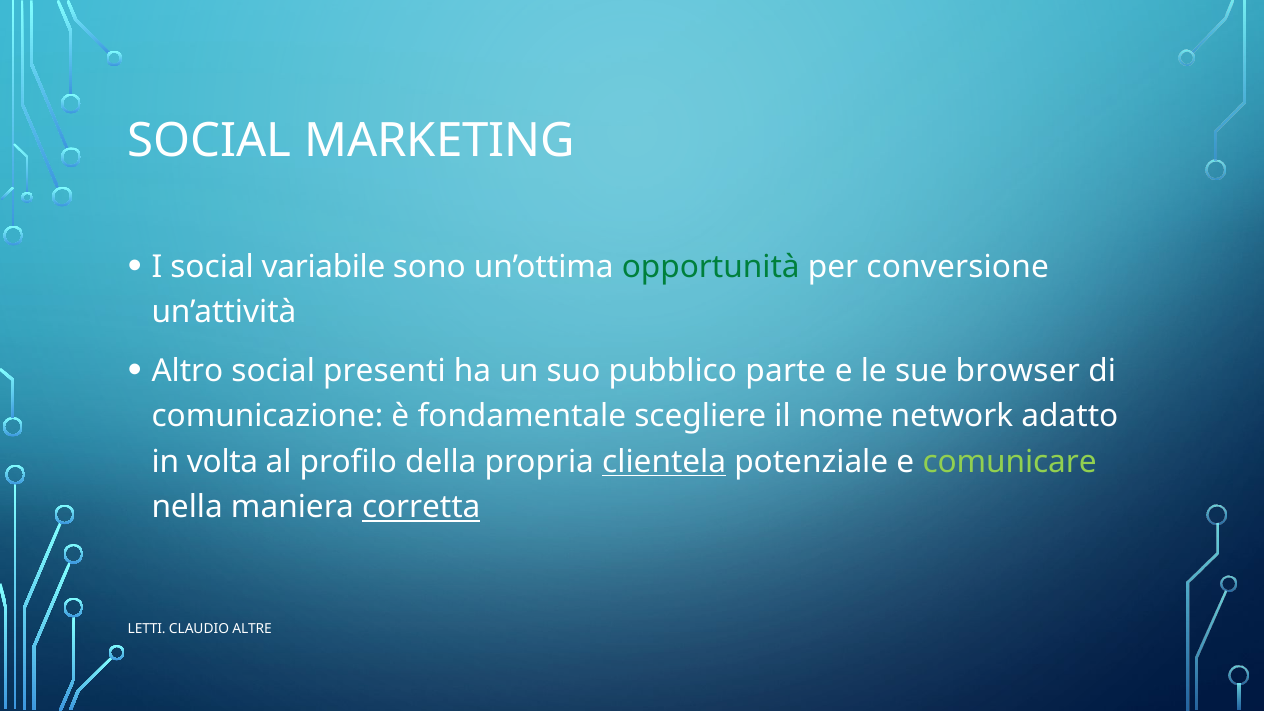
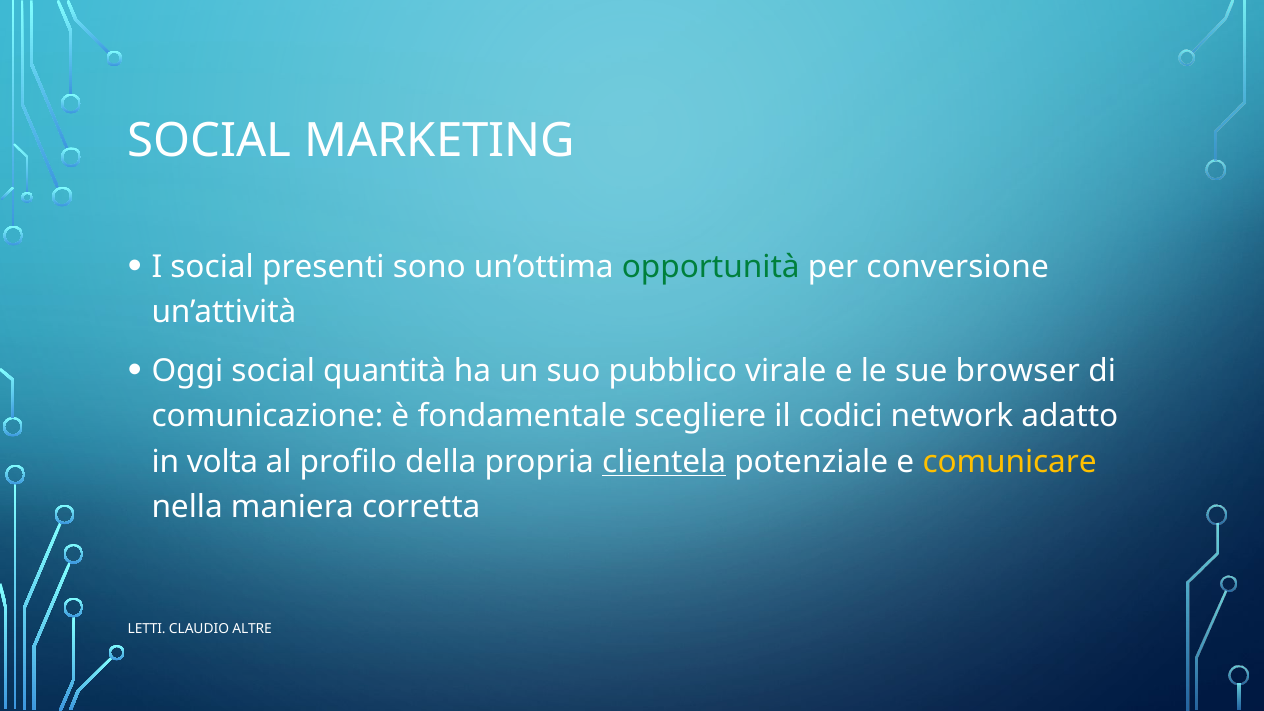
variabile: variabile -> presenti (323, 267)
Altro: Altro -> Oggi (187, 371)
presenti: presenti -> quantità (385, 371)
parte: parte -> virale (786, 371)
nome: nome -> codici (841, 416)
comunicare colour: light green -> yellow (1010, 462)
corretta underline: present -> none (421, 507)
